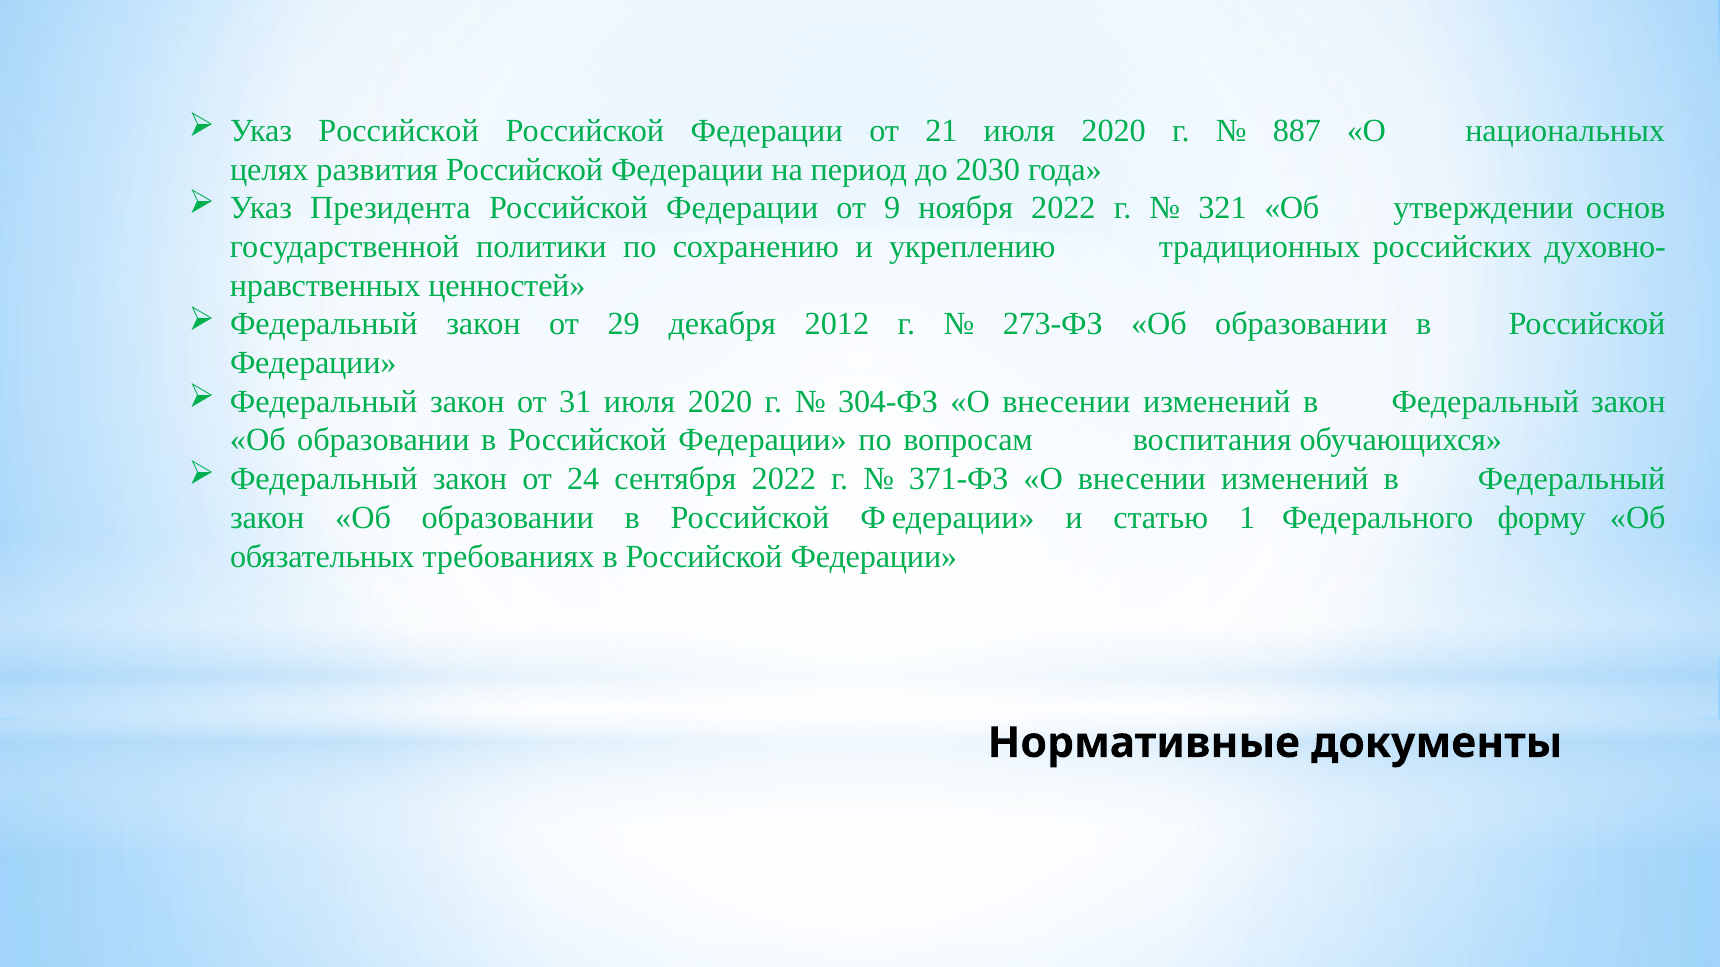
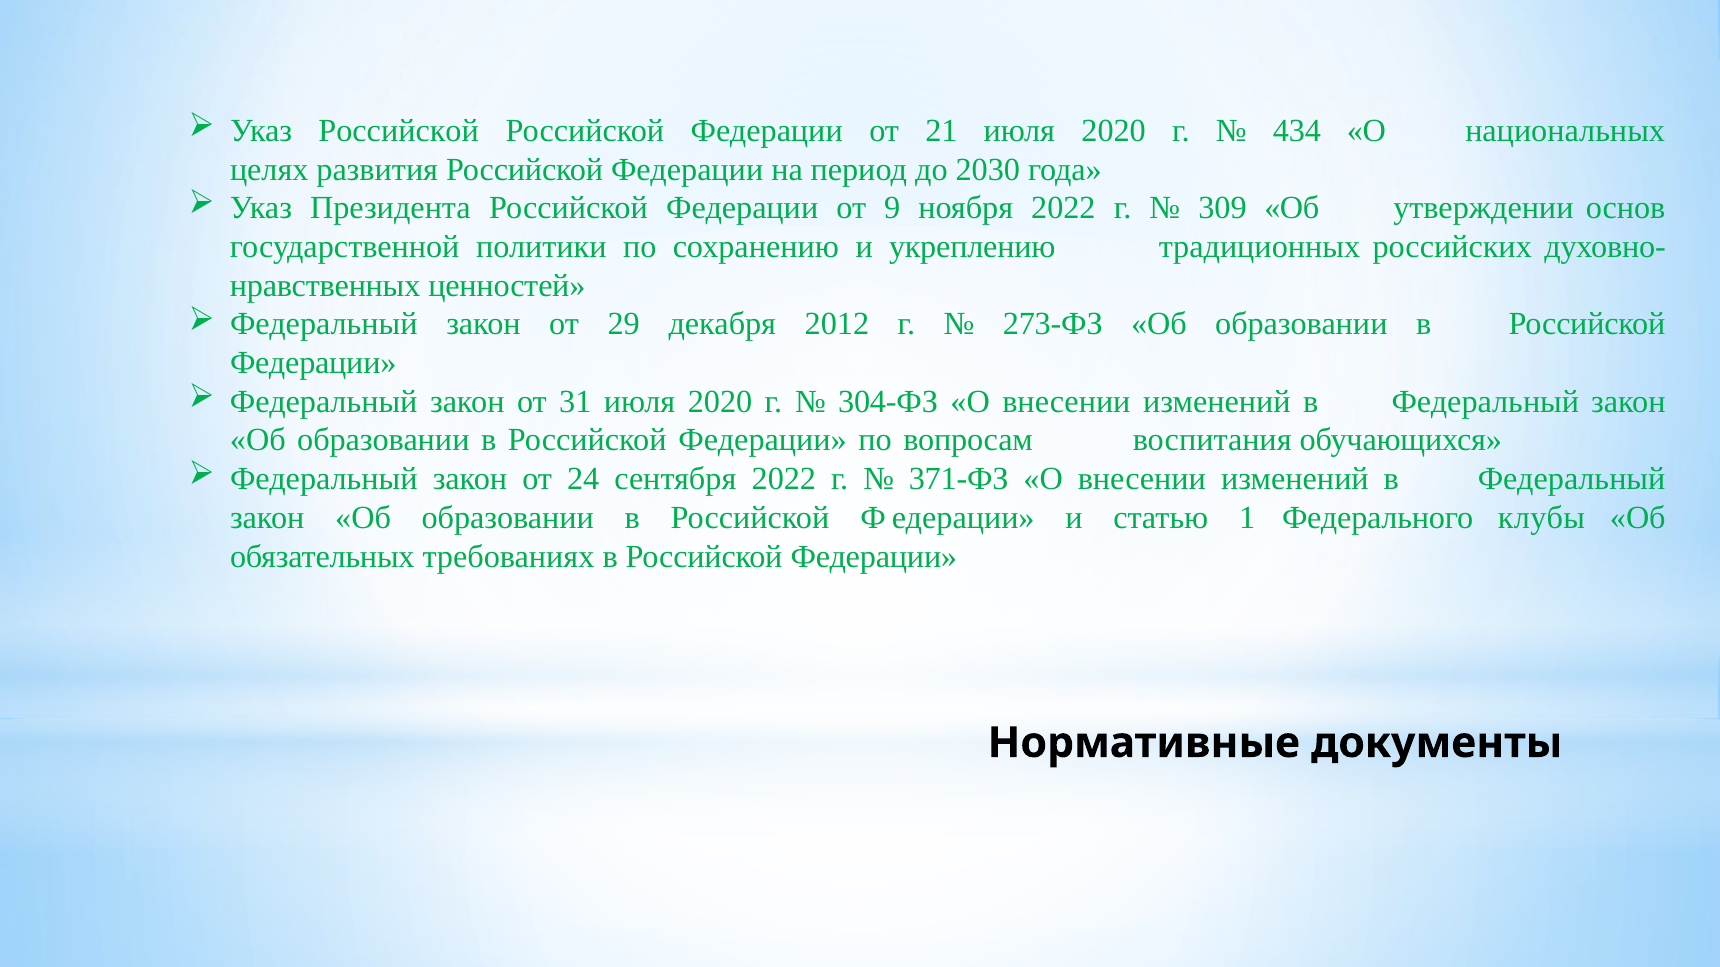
887: 887 -> 434 (1297, 131)
321: 321 -> 309 (1222, 208)
форму: форму -> клубы (1541, 518)
